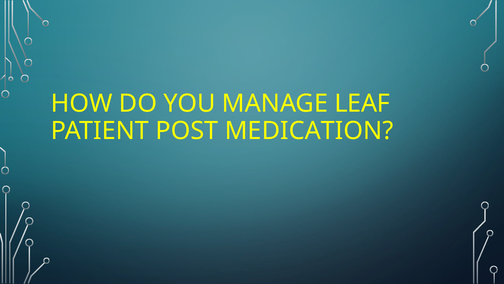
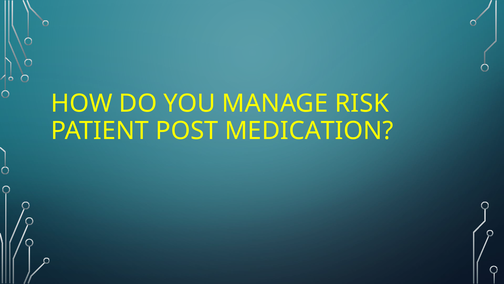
LEAF: LEAF -> RISK (362, 103)
